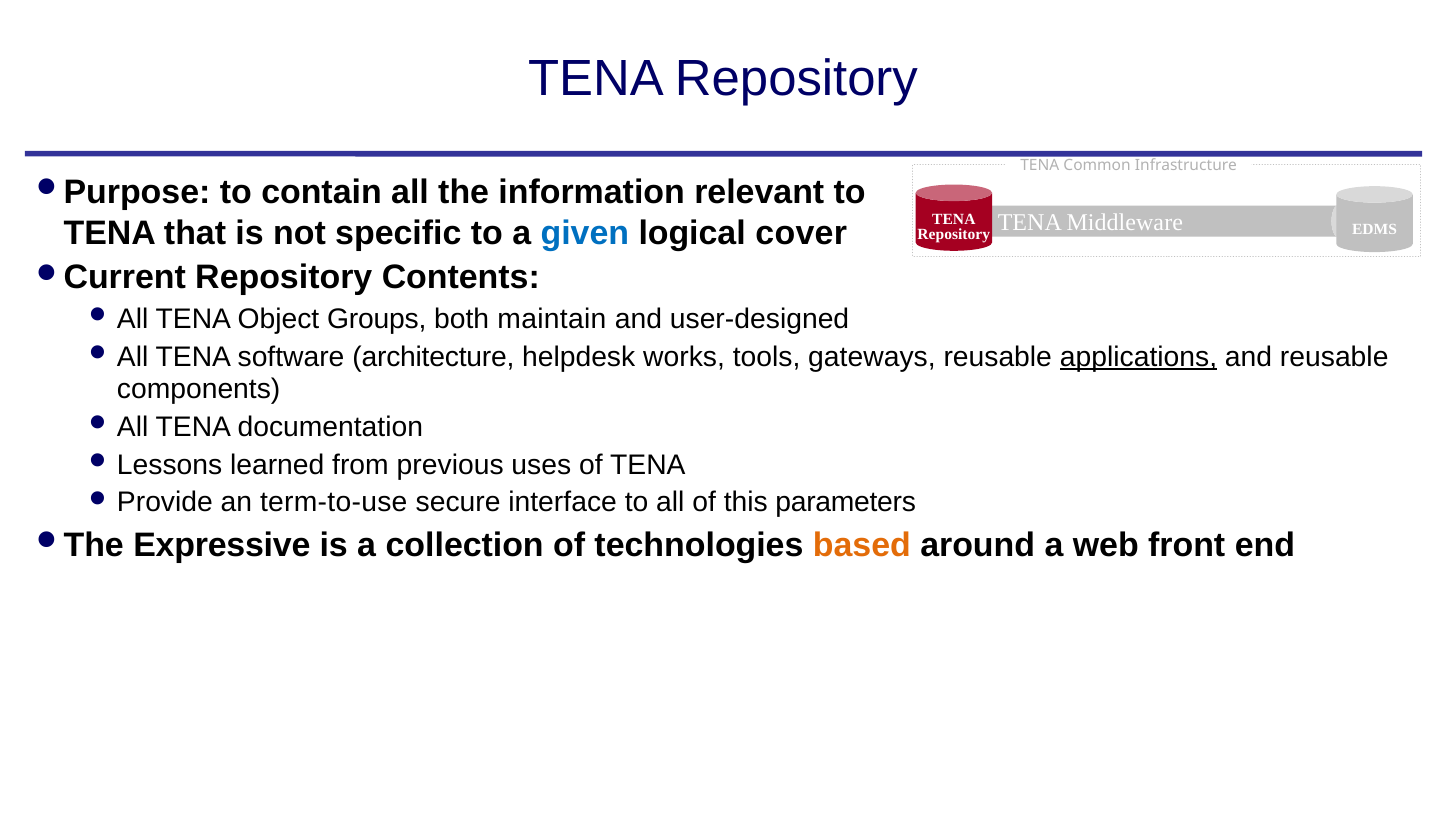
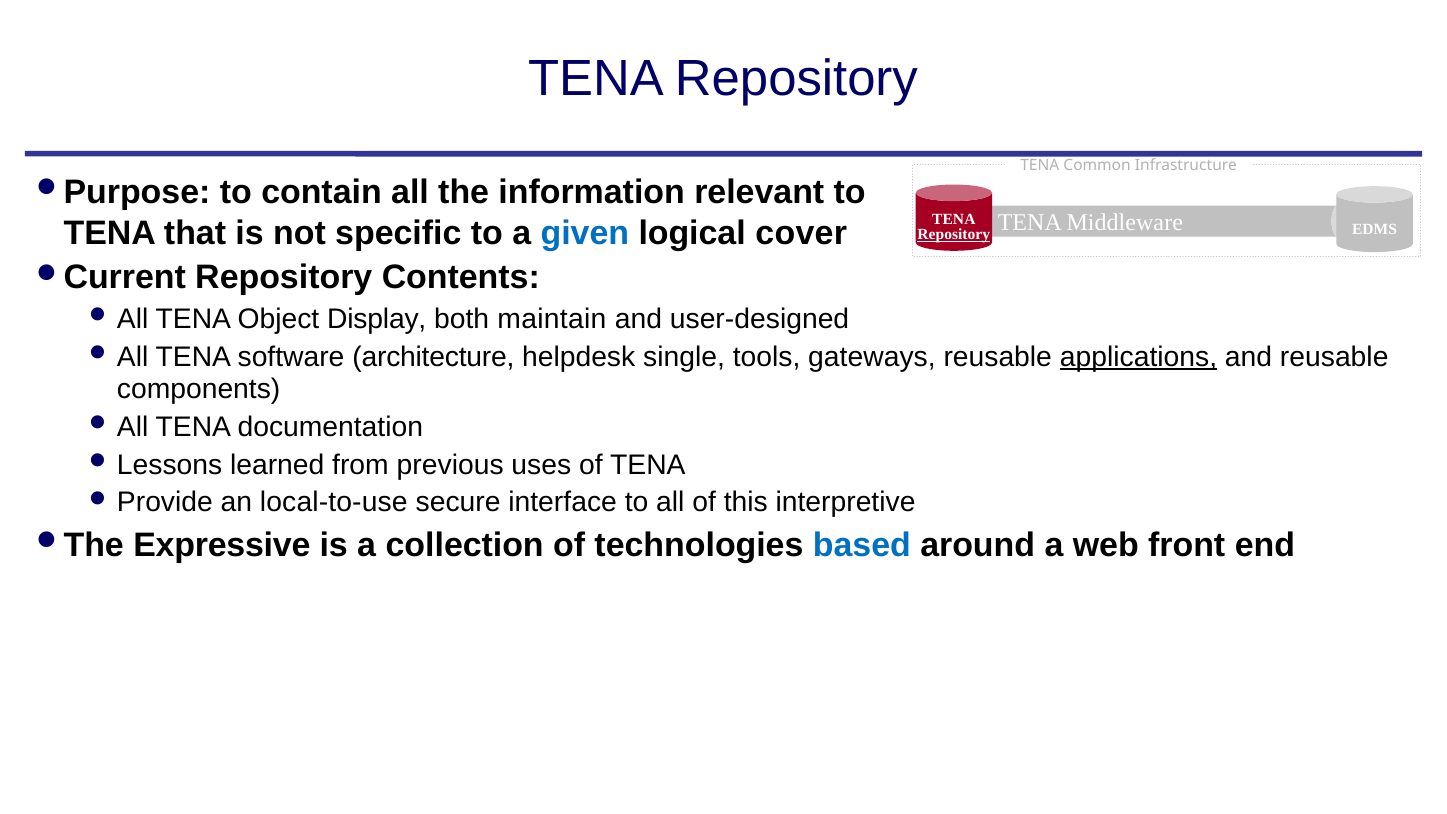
Repository underline: none -> present (954, 235)
Groups: Groups -> Display (377, 319)
works: works -> single (684, 357)
term-to-use: term-to-use -> local-to-use (334, 503)
parameters: parameters -> interpretive (846, 503)
based colour: orange -> blue (862, 545)
